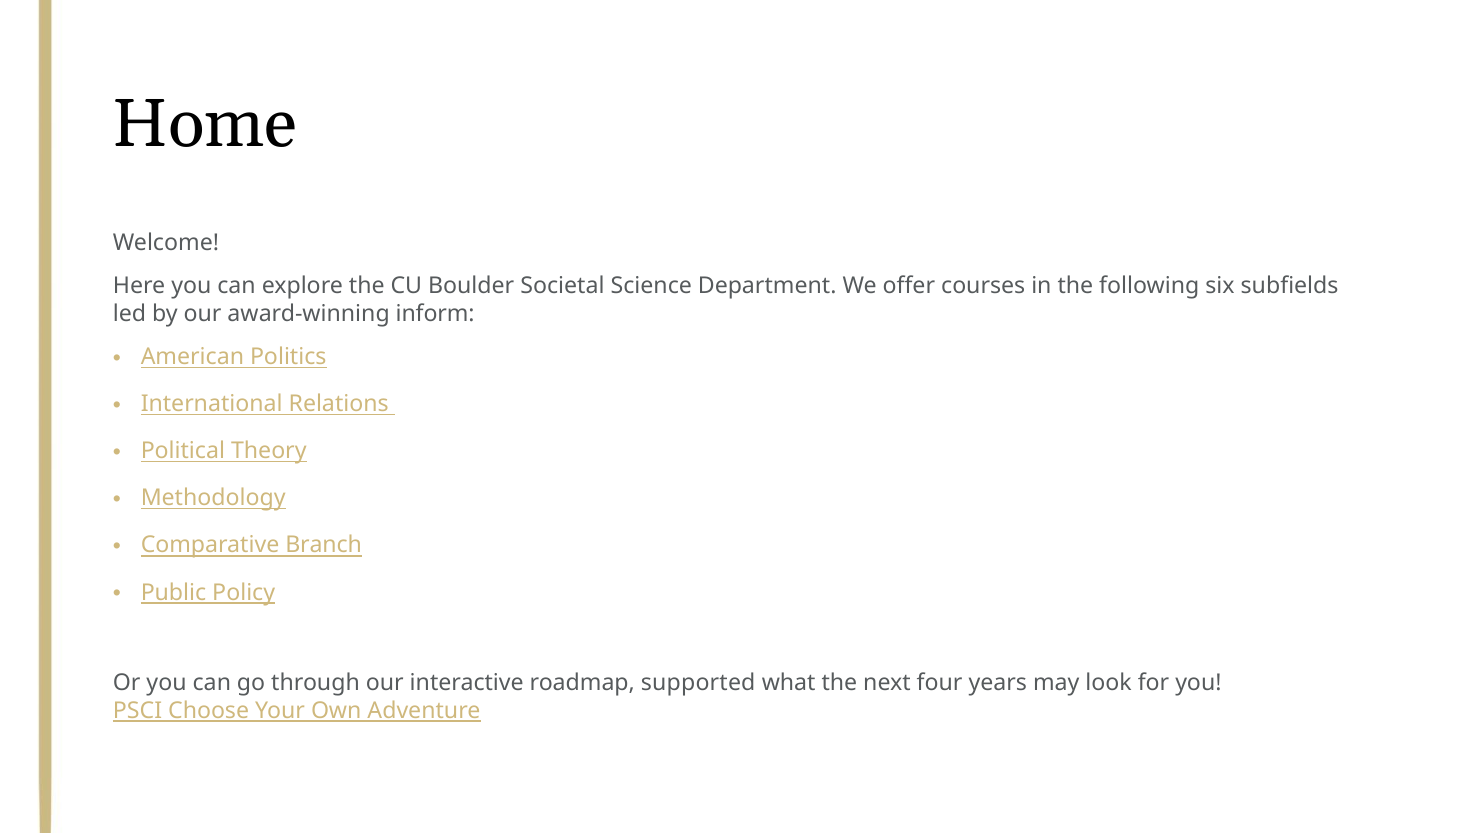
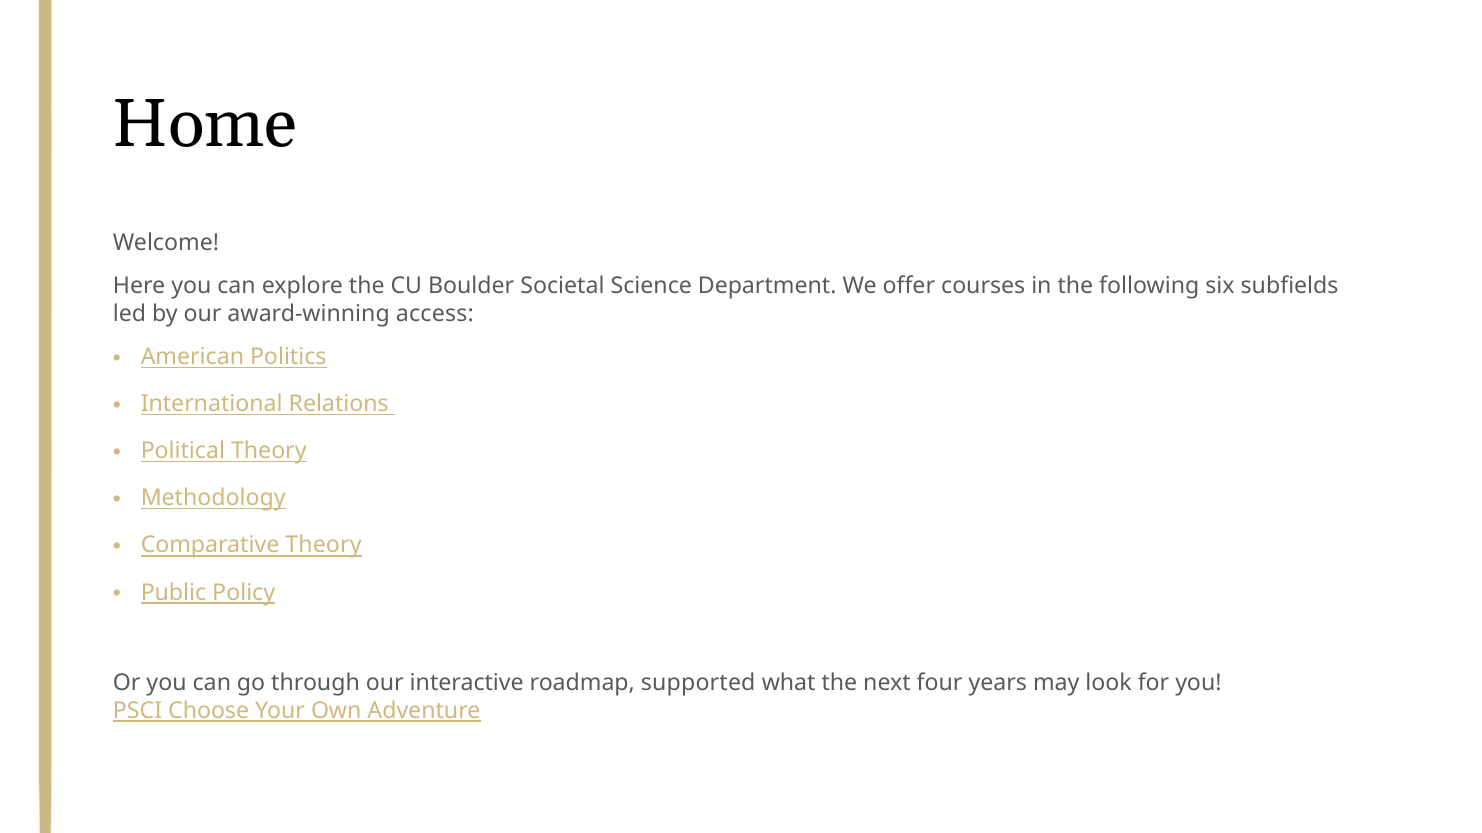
inform: inform -> access (435, 314)
Comparative Branch: Branch -> Theory (323, 546)
